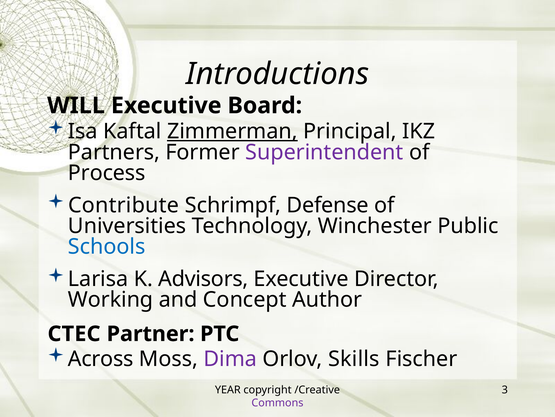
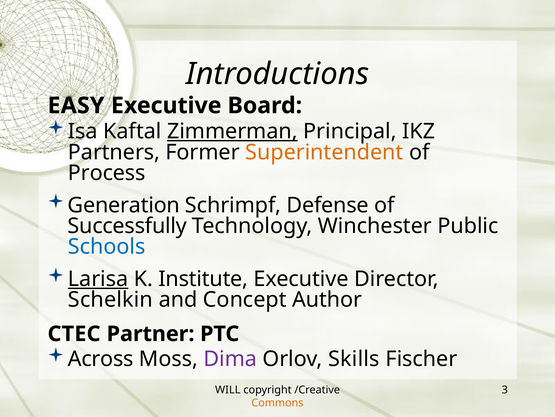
WILL: WILL -> EASY (76, 105)
Superintendent colour: purple -> orange (324, 152)
Contribute: Contribute -> Generation (124, 205)
Universities: Universities -> Successfully (127, 226)
Larisa underline: none -> present (98, 279)
Advisors: Advisors -> Institute (203, 279)
Working: Working -> Schelkin (110, 299)
YEAR: YEAR -> WILL (228, 389)
Commons colour: purple -> orange (277, 402)
